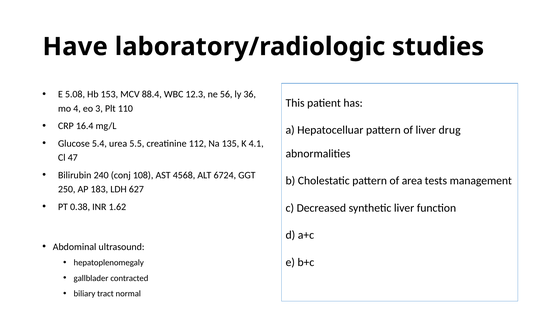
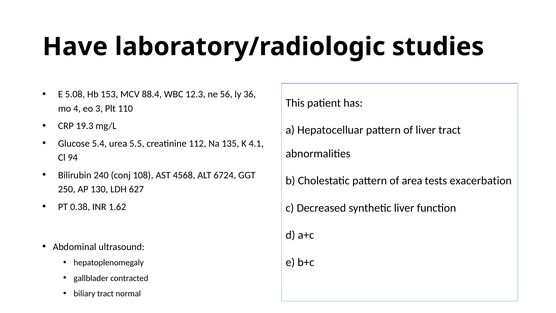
16.4: 16.4 -> 19.3 (85, 126)
liver drug: drug -> tract (450, 130)
47: 47 -> 94 (73, 158)
management: management -> exacerbation (481, 181)
183: 183 -> 130 (99, 189)
